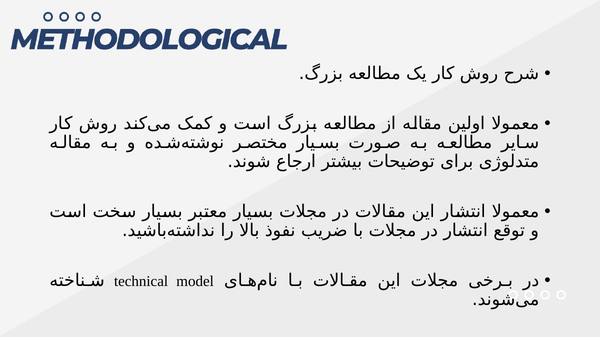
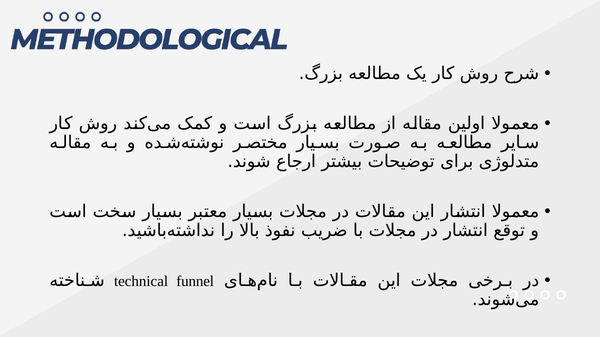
model: model -> funnel (195, 282)
